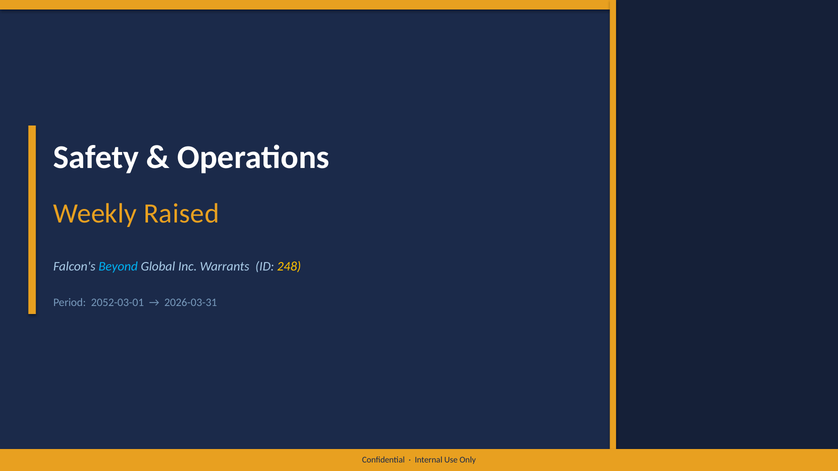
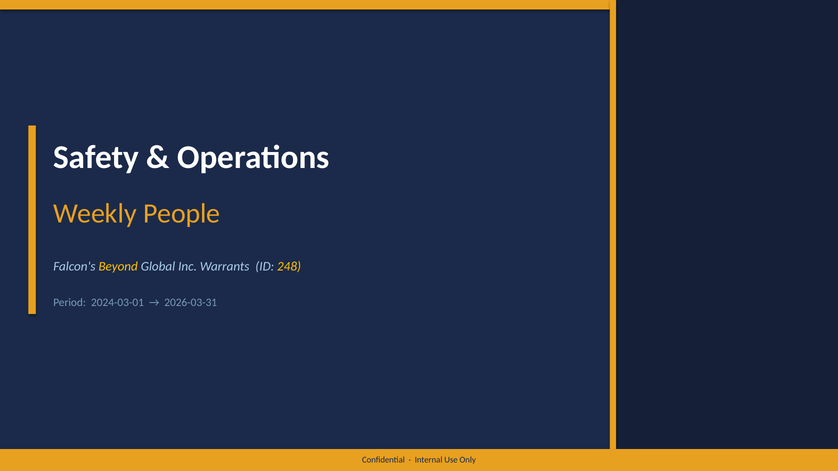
Raised: Raised -> People (182, 214)
Beyond colour: light blue -> yellow (118, 266)
2052-03-01: 2052-03-01 -> 2024-03-01 (117, 303)
